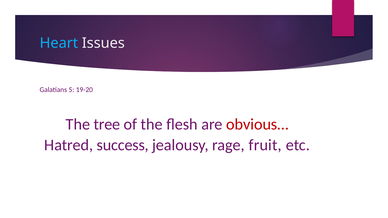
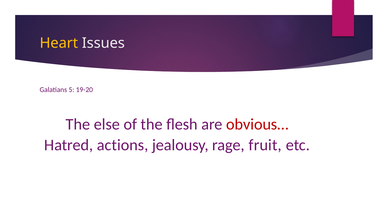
Heart colour: light blue -> yellow (59, 43)
tree: tree -> else (107, 125)
success: success -> actions (123, 145)
